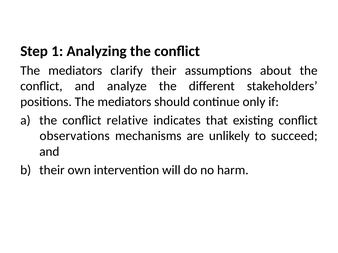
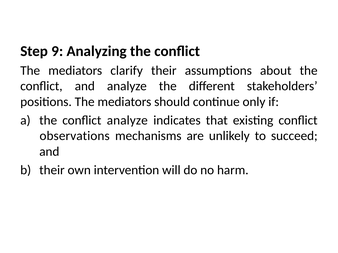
1: 1 -> 9 (57, 51)
conflict relative: relative -> analyze (127, 120)
